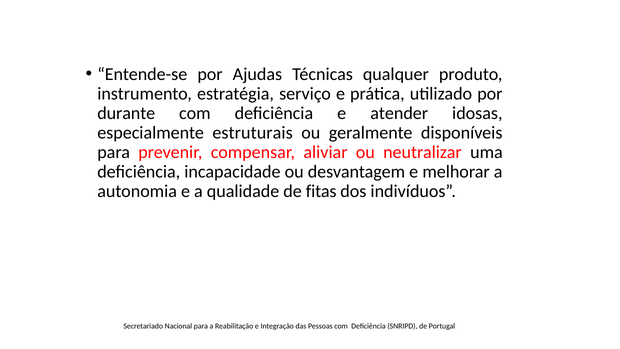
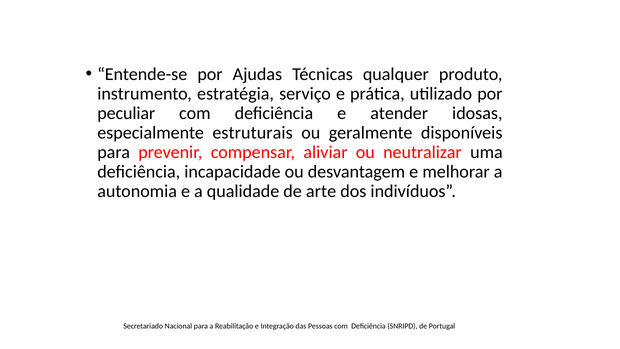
durante: durante -> peculiar (126, 113)
fitas: fitas -> arte (321, 191)
